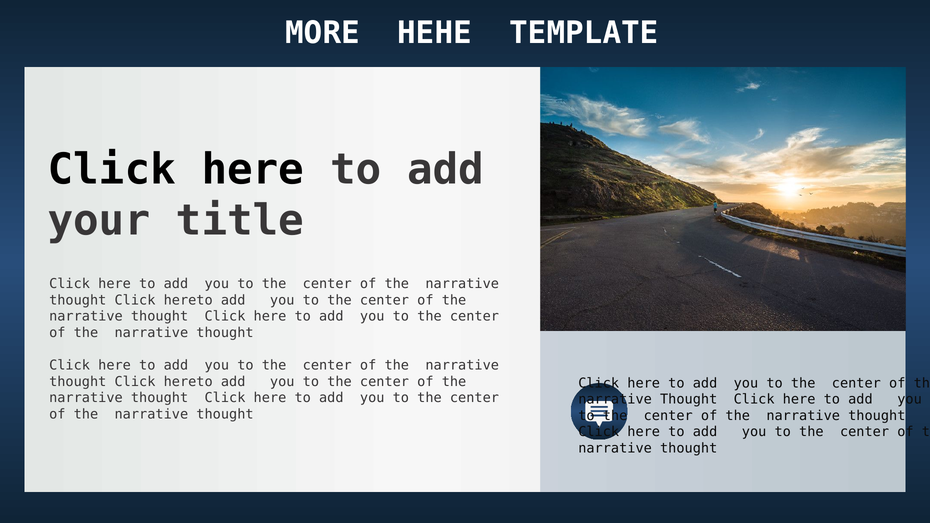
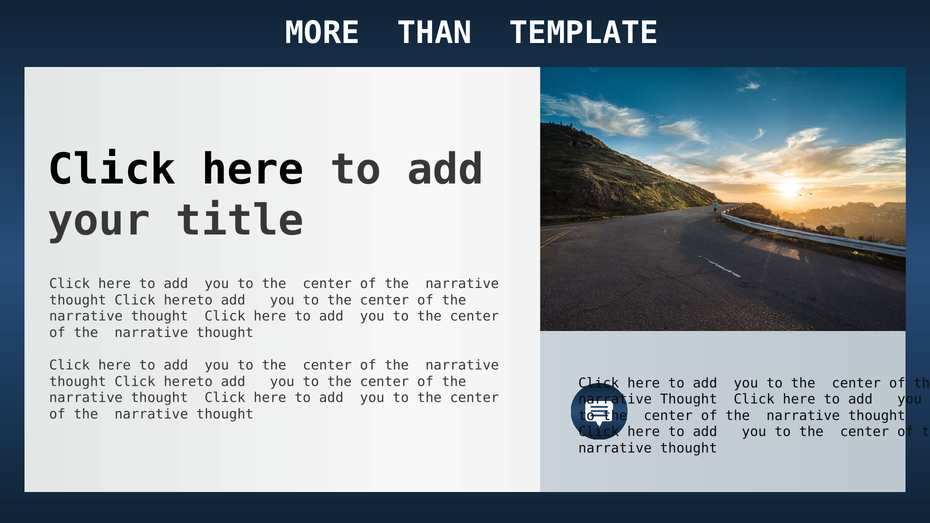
HEHE: HEHE -> THAN (435, 33)
